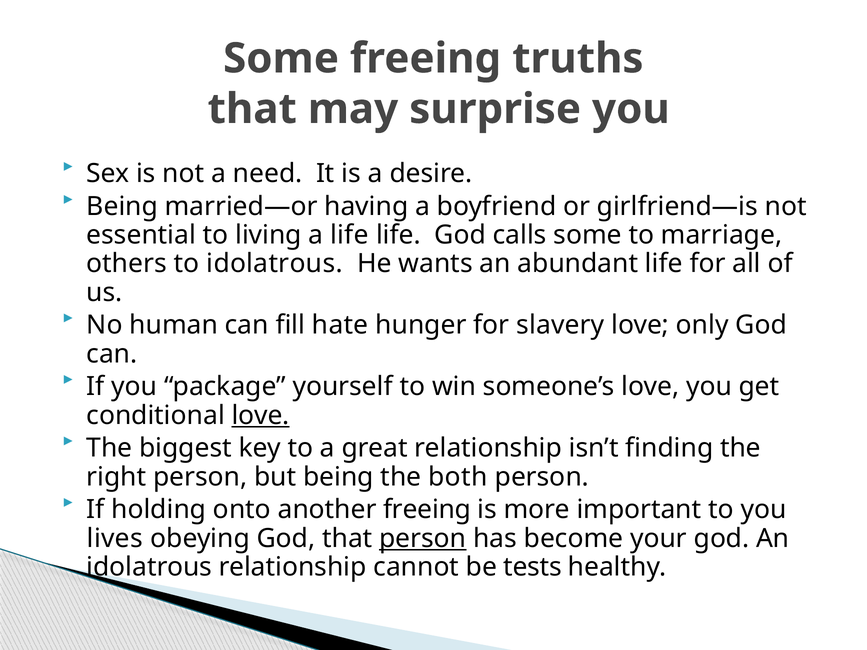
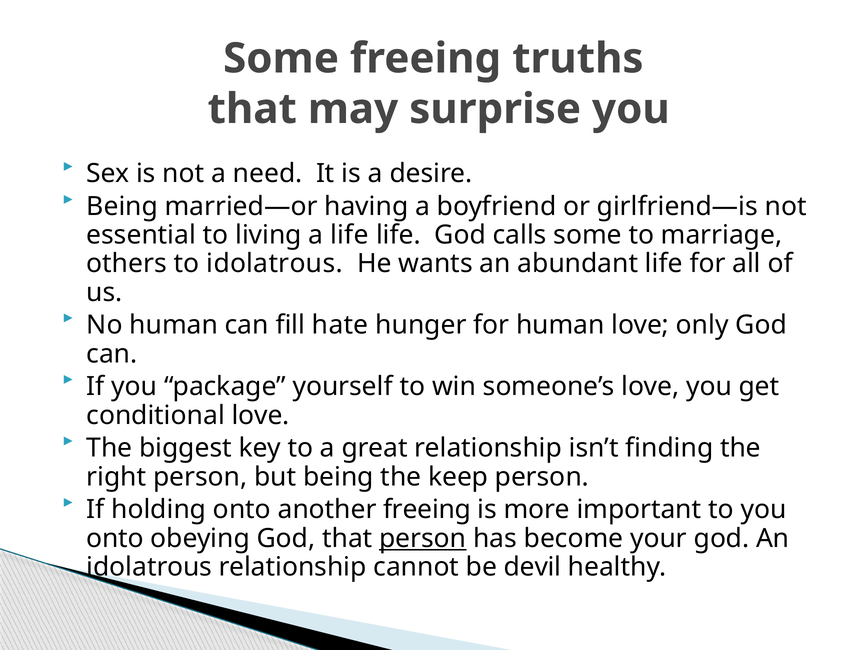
for slavery: slavery -> human (560, 325)
love underline: present -> none (261, 415)
both: both -> keep (458, 477)
lives: lives -> onto (115, 538)
tests: tests -> devil (533, 567)
